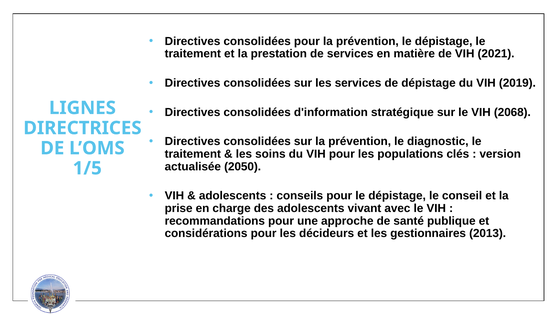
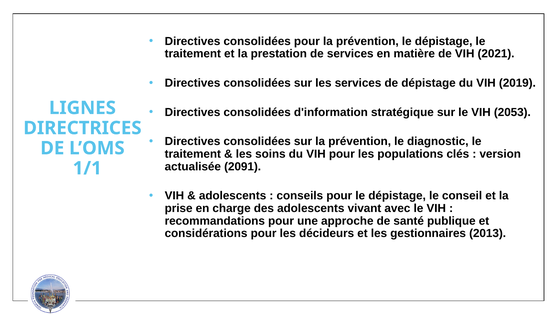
2068: 2068 -> 2053 (512, 112)
2050: 2050 -> 2091 (243, 166)
1/5: 1/5 -> 1/1 (87, 168)
